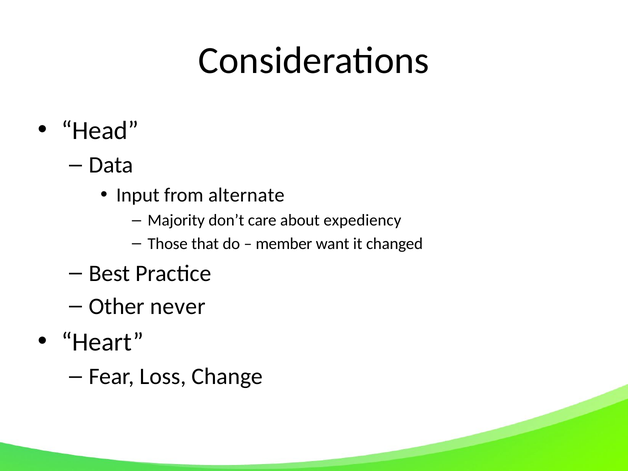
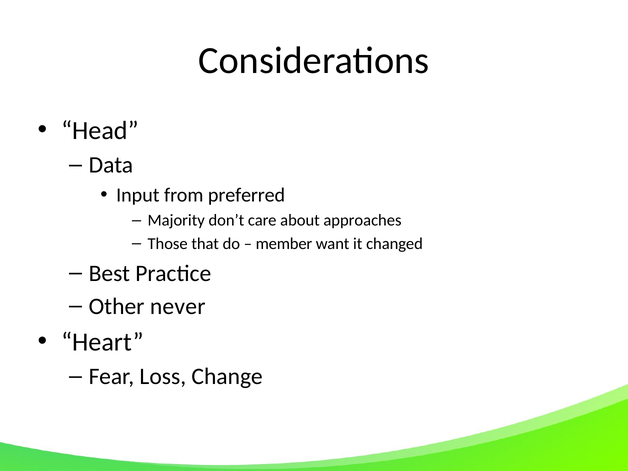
alternate: alternate -> preferred (247, 195)
expediency: expediency -> approaches (362, 220)
